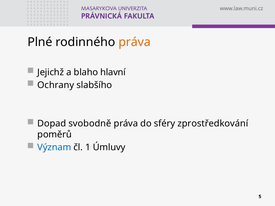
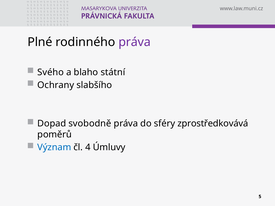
práva colour: orange -> purple (135, 42)
Jejichž: Jejichž -> Svého (51, 72)
hlavní: hlavní -> státní (113, 72)
zprostředkování: zprostředkování -> zprostředkovává (213, 124)
1: 1 -> 4 (88, 147)
